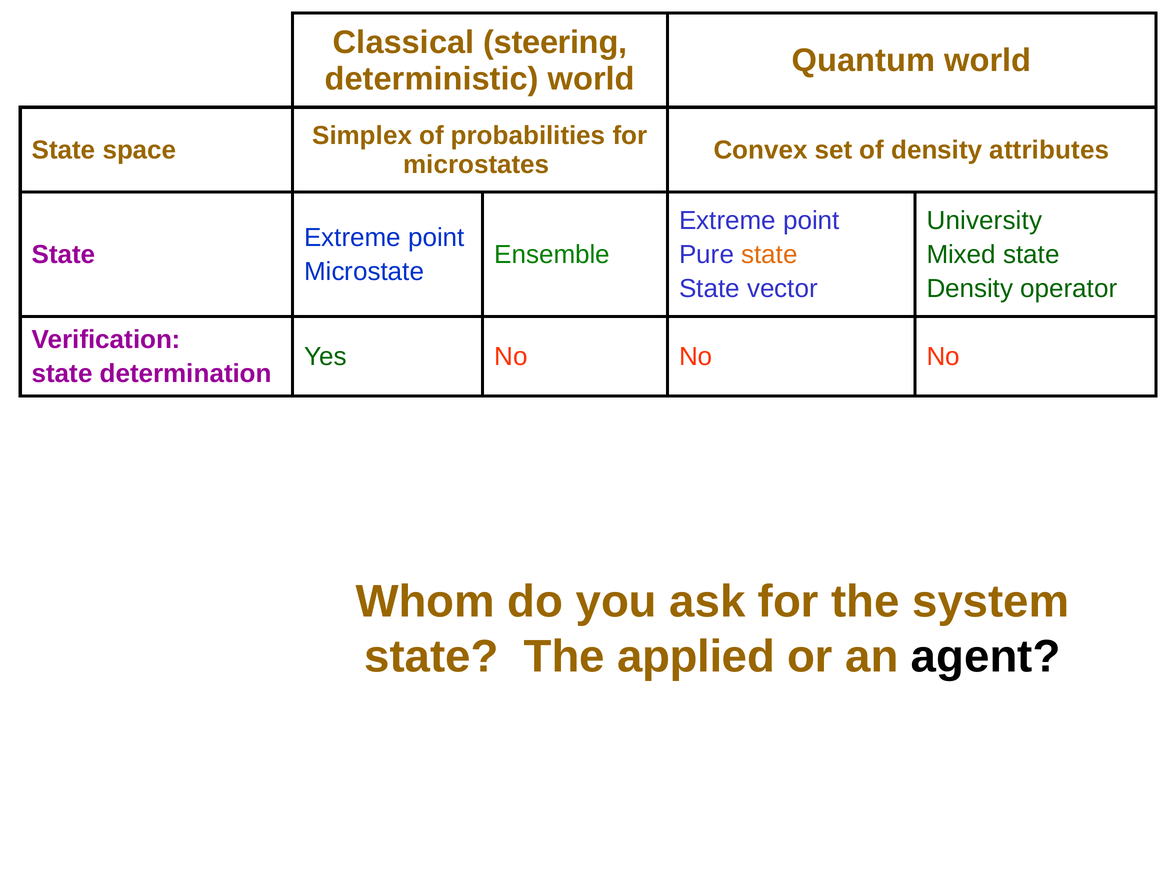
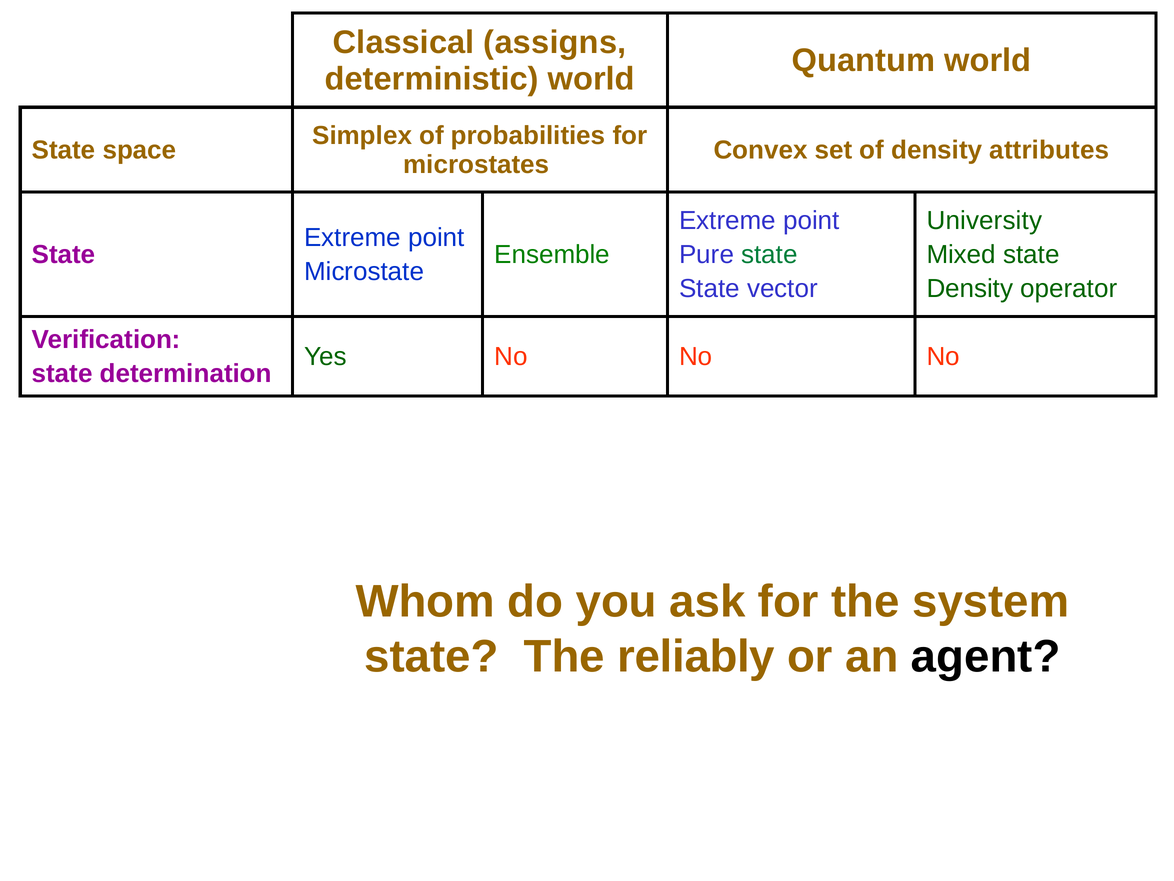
steering: steering -> assigns (555, 42)
state colour: orange -> green (769, 254)
applied: applied -> reliably (696, 656)
